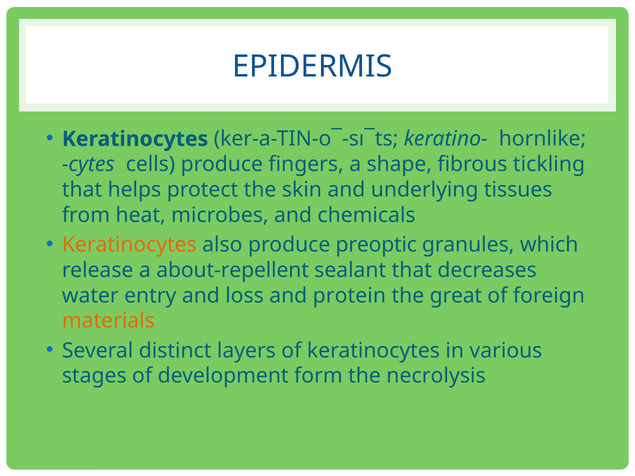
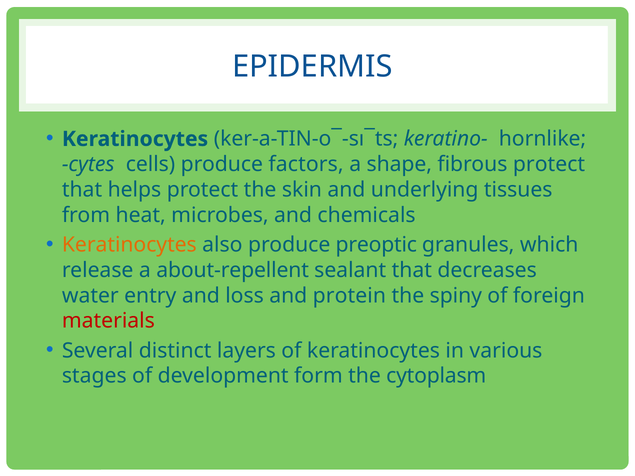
fingers: fingers -> factors (306, 164)
fibrous tickling: tickling -> protect (549, 164)
great: great -> spiny (456, 296)
materials colour: orange -> red (108, 321)
necrolysis: necrolysis -> cytoplasm (436, 376)
